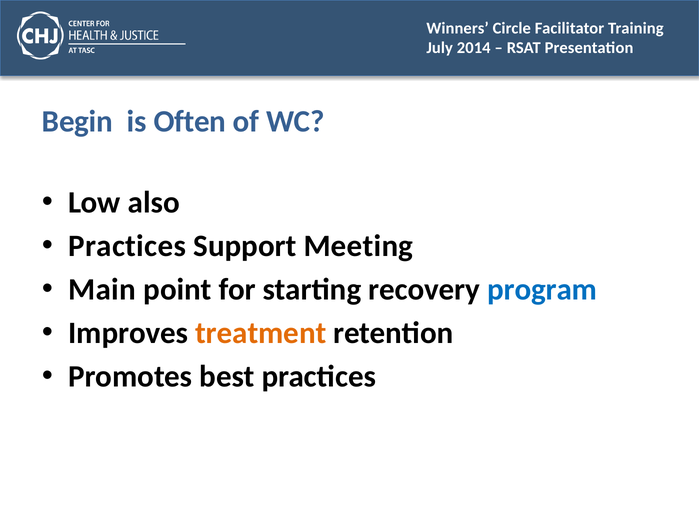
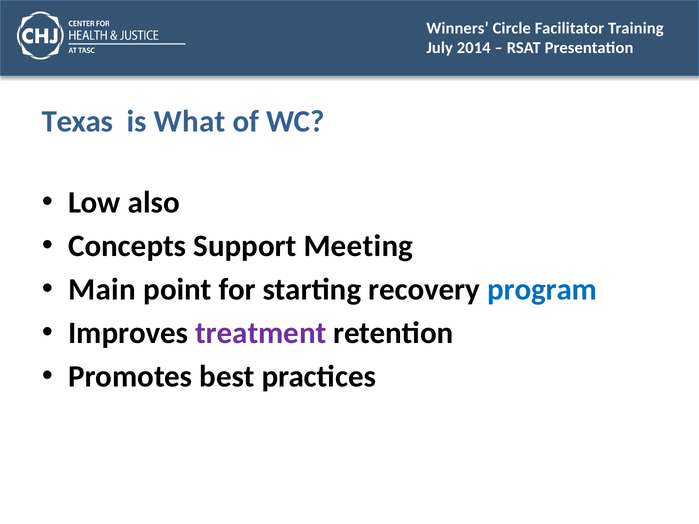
Begin: Begin -> Texas (77, 122)
Often: Often -> What (190, 122)
Practices: Practices -> Concepts (127, 246)
treatment colour: orange -> purple (261, 333)
